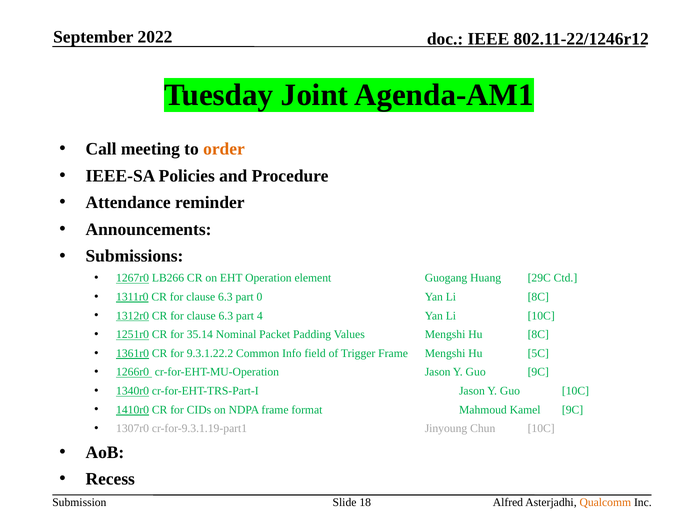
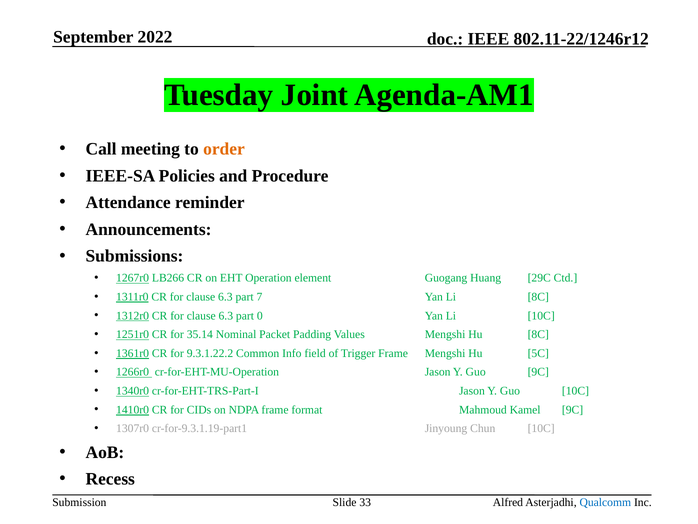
0: 0 -> 7 (259, 297)
4: 4 -> 0 (260, 315)
18: 18 -> 33 (365, 502)
Qualcomm colour: orange -> blue (605, 502)
